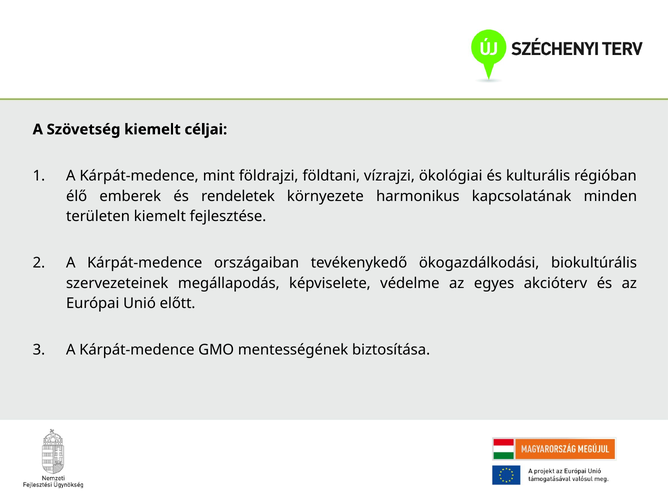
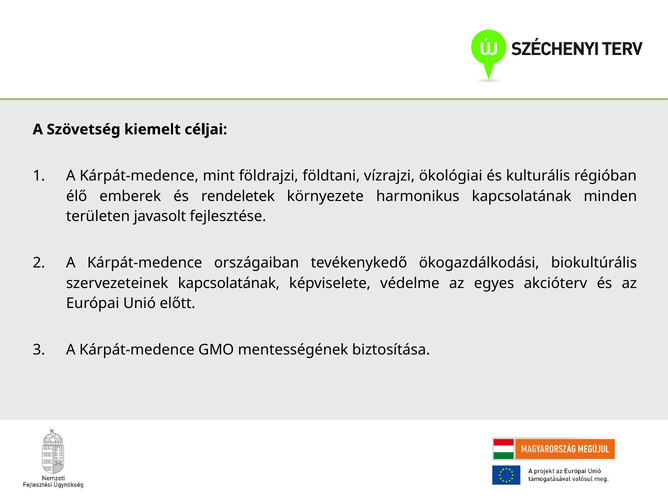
területen kiemelt: kiemelt -> javasolt (160, 217)
szervezeteinek megállapodás: megállapodás -> kapcsolatának (229, 283)
